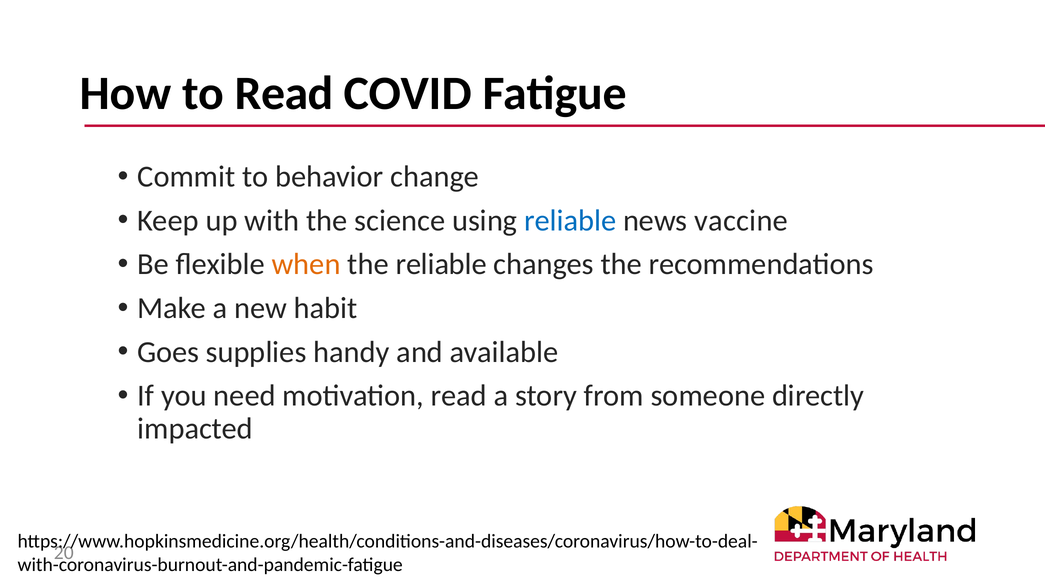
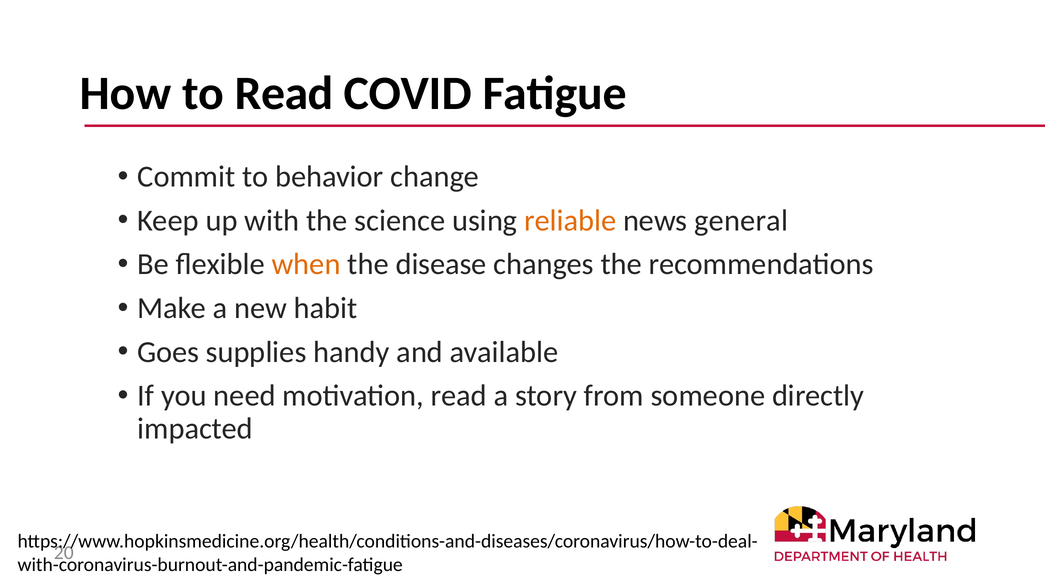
reliable colour: blue -> orange (570, 220)
vaccine: vaccine -> general (741, 220)
the reliable: reliable -> disease (441, 264)
